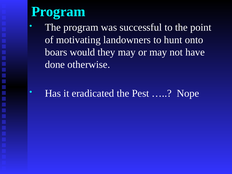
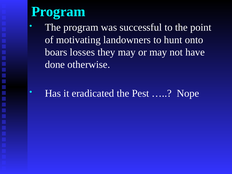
would: would -> losses (82, 52)
